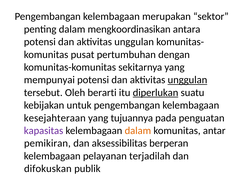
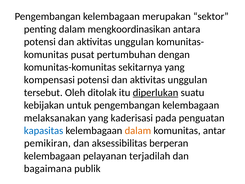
mempunyai: mempunyai -> kompensasi (49, 80)
unggulan underline: present -> none (187, 80)
berarti: berarti -> ditolak (102, 92)
kesejahteraan: kesejahteraan -> melaksanakan (55, 118)
tujuannya: tujuannya -> kaderisasi (132, 118)
kapasitas colour: purple -> blue (44, 130)
difokuskan: difokuskan -> bagaimana (48, 168)
